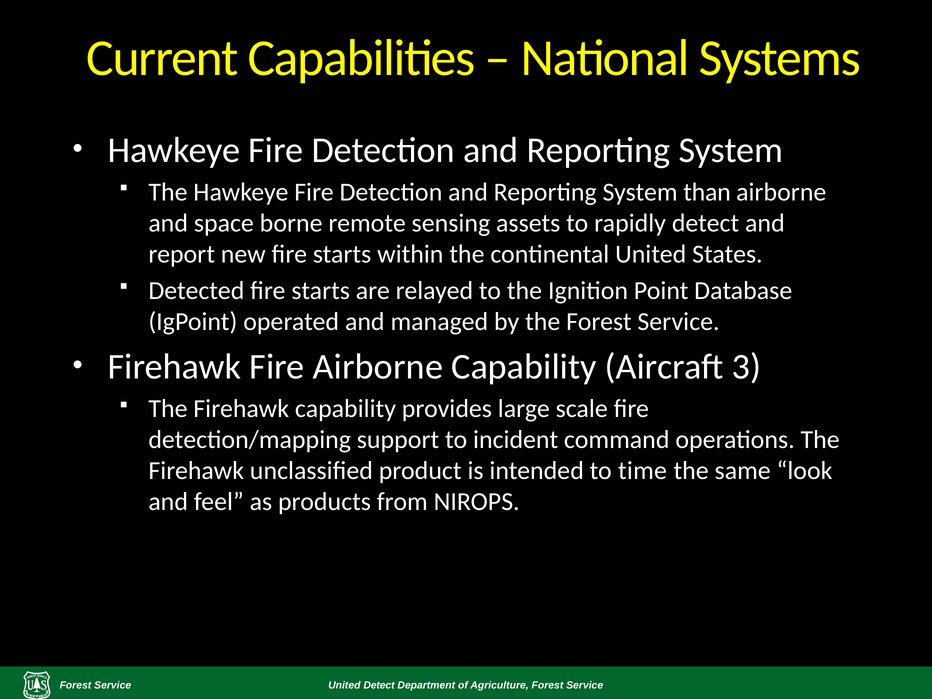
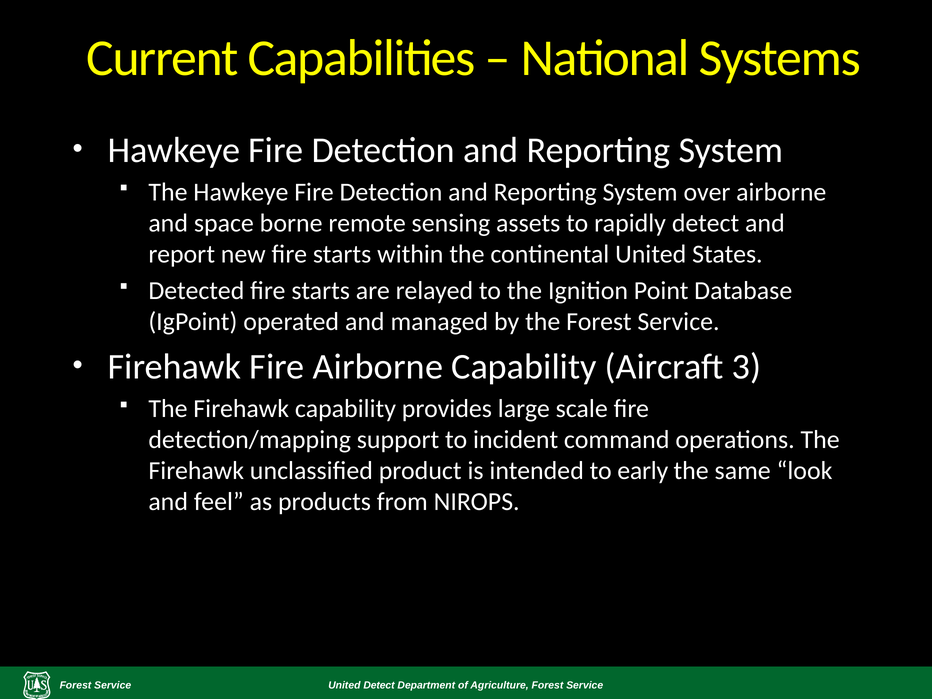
than: than -> over (707, 192)
time: time -> early (643, 471)
